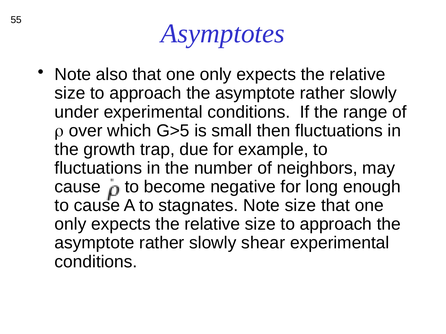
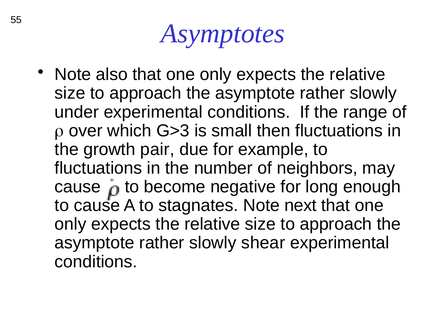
G>5: G>5 -> G>3 (173, 131)
trap: trap -> pair (157, 150)
Note size: size -> next (301, 206)
